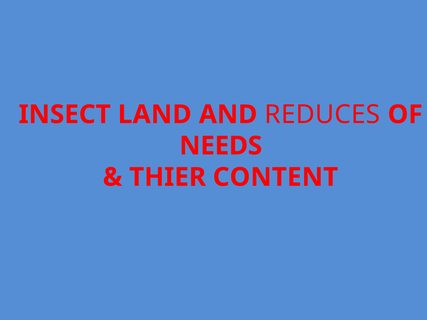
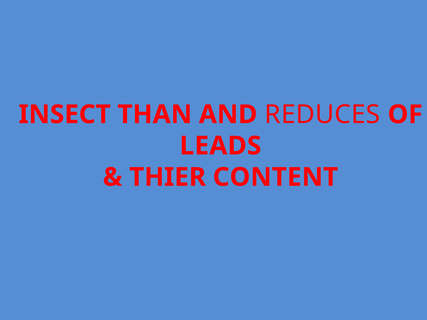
LAND: LAND -> THAN (155, 115)
NEEDS: NEEDS -> LEADS (220, 146)
